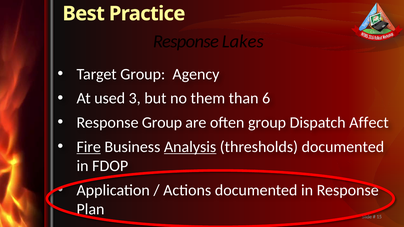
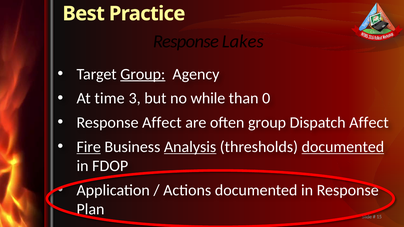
Group underline: none -> present (143, 74)
used: used -> time (110, 98)
them: them -> while (208, 98)
6: 6 -> 0 (266, 98)
Response Group: Group -> Affect (162, 123)
documented underline: none -> present (343, 147)
